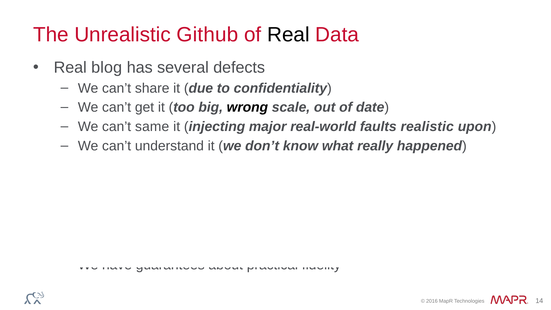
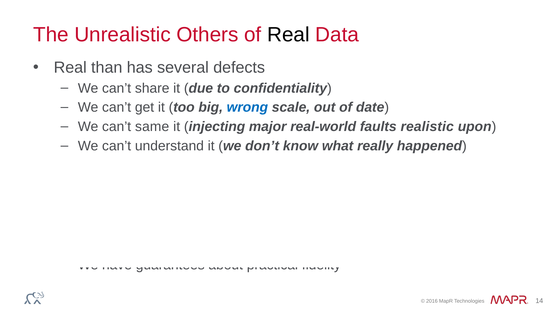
Github: Github -> Others (207, 35)
blog: blog -> than (107, 68)
wrong colour: black -> blue (247, 107)
